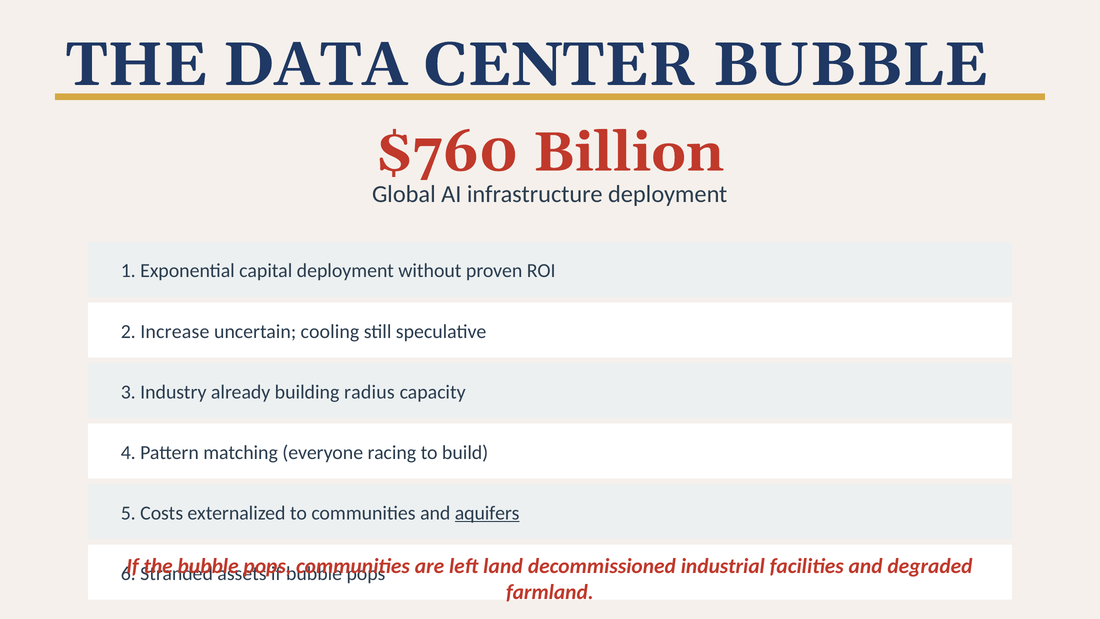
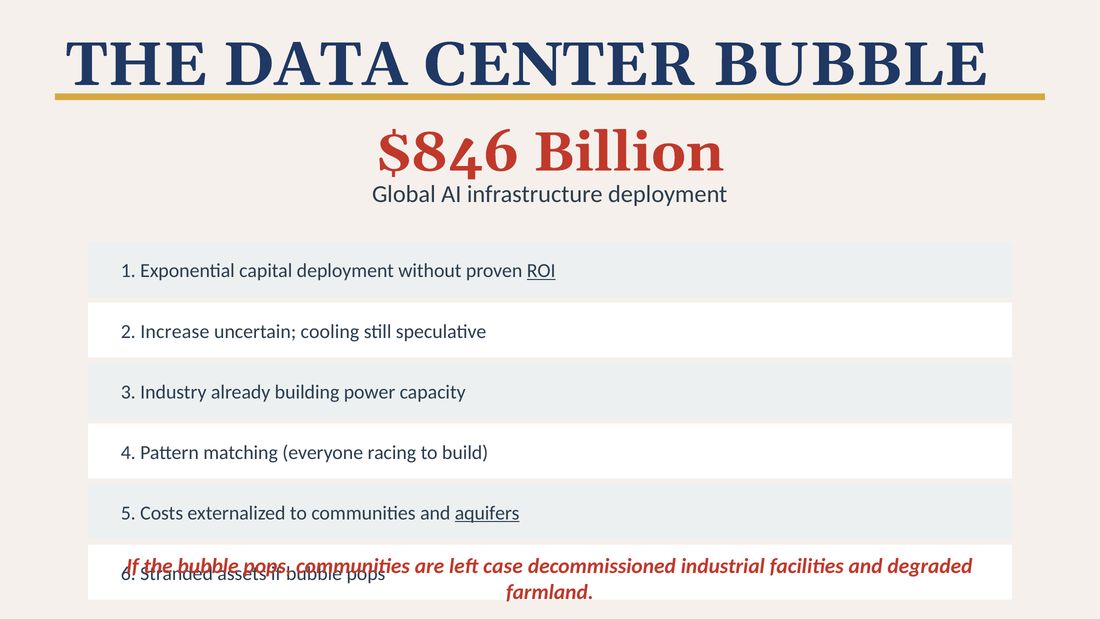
$760: $760 -> $846 (447, 152)
ROI underline: none -> present (541, 271)
radius: radius -> power (370, 392)
land: land -> case (503, 566)
